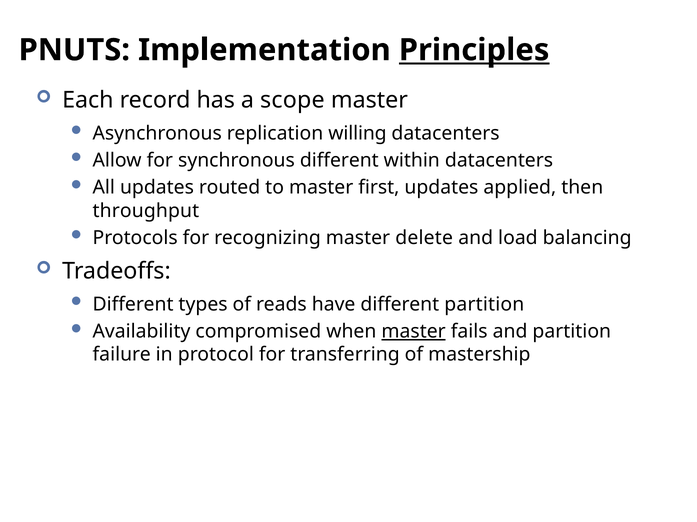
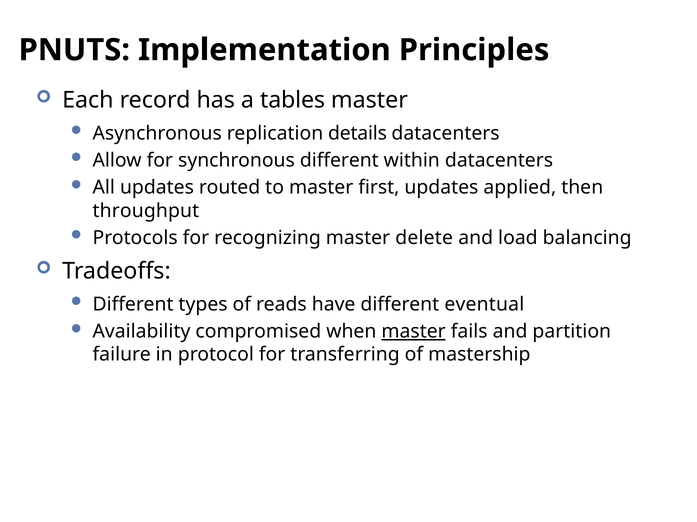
Principles underline: present -> none (474, 50)
scope: scope -> tables (293, 100)
willing: willing -> details (358, 133)
different partition: partition -> eventual (484, 305)
